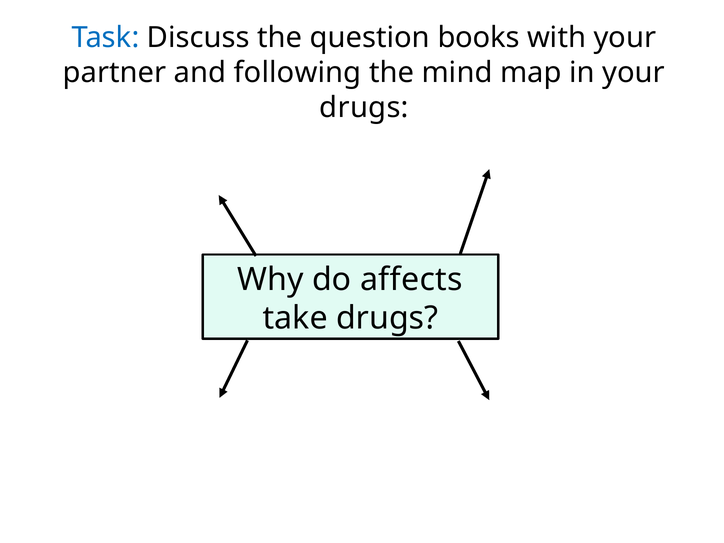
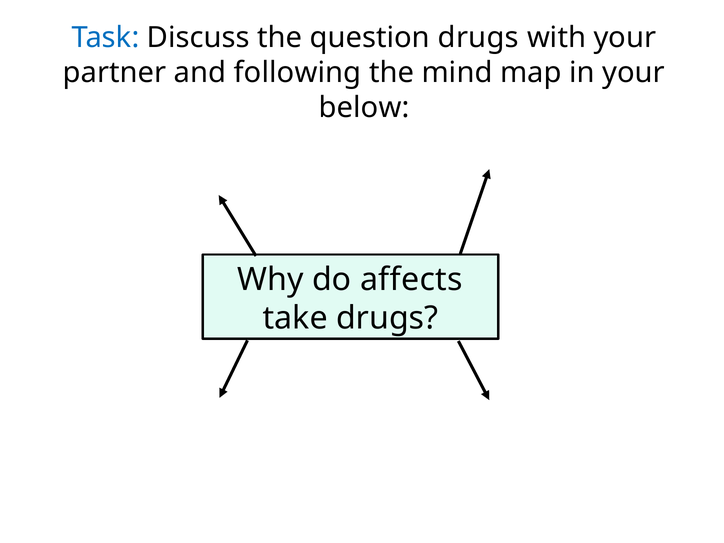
question books: books -> drugs (478, 38)
drugs: drugs -> below (364, 108)
